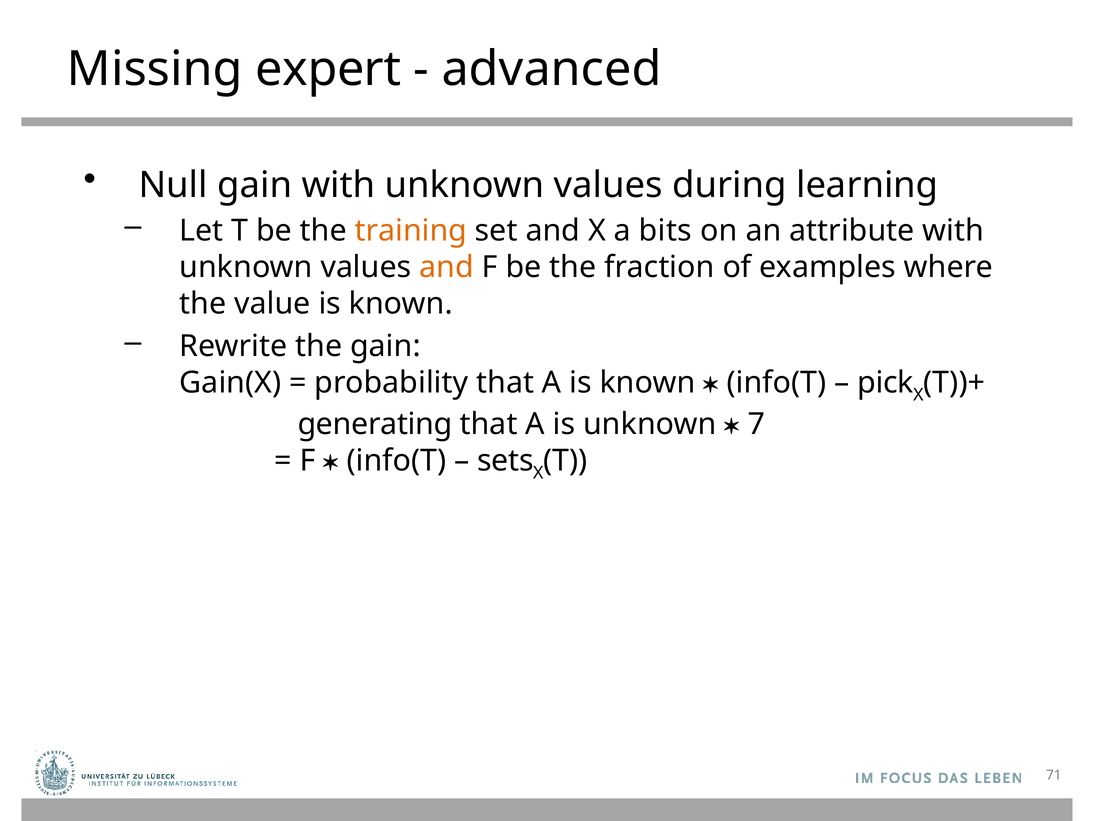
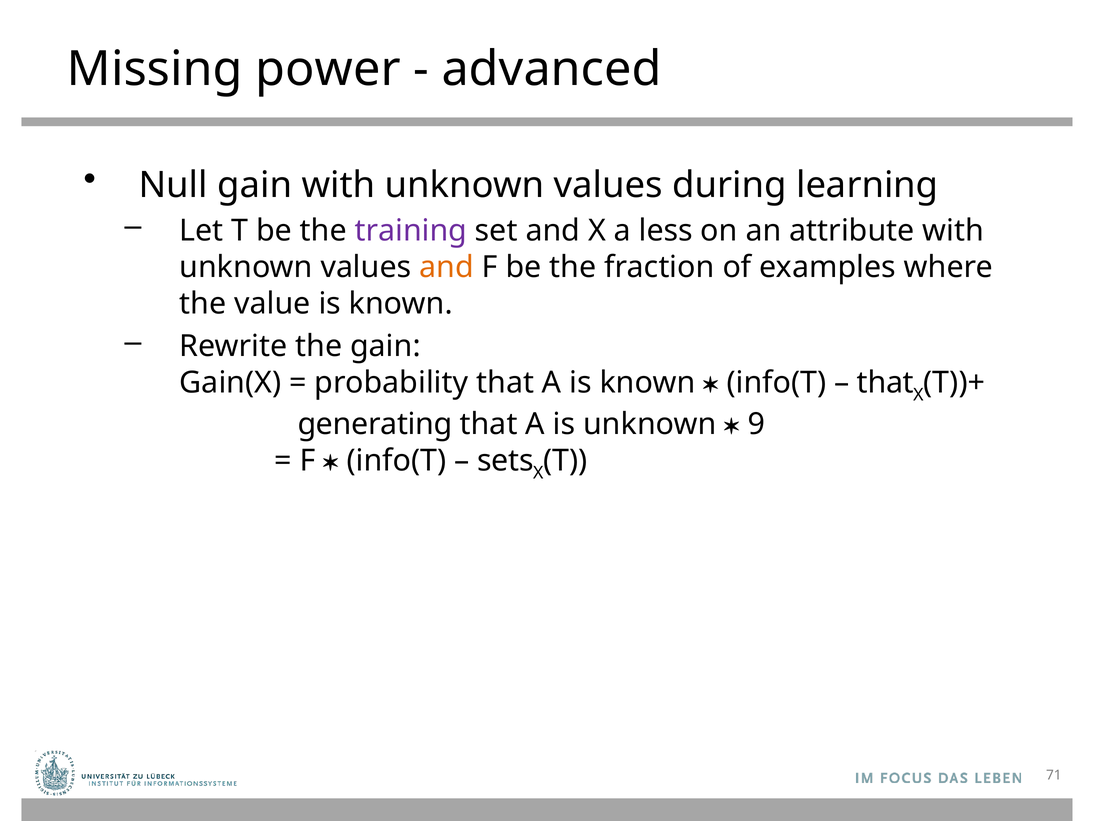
expert: expert -> power (328, 69)
training colour: orange -> purple (411, 231)
bits: bits -> less (666, 231)
pick: pick -> that (885, 383)
7: 7 -> 9 (756, 424)
